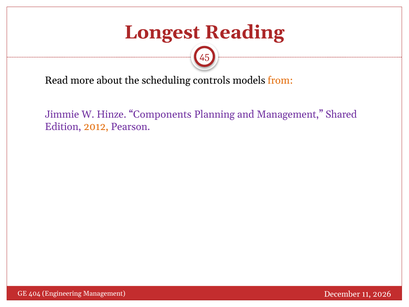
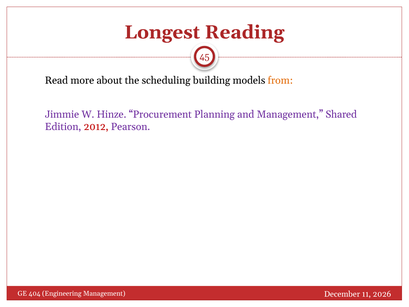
controls: controls -> building (212, 80)
Components: Components -> Procurement (160, 115)
2012 colour: orange -> red (96, 127)
